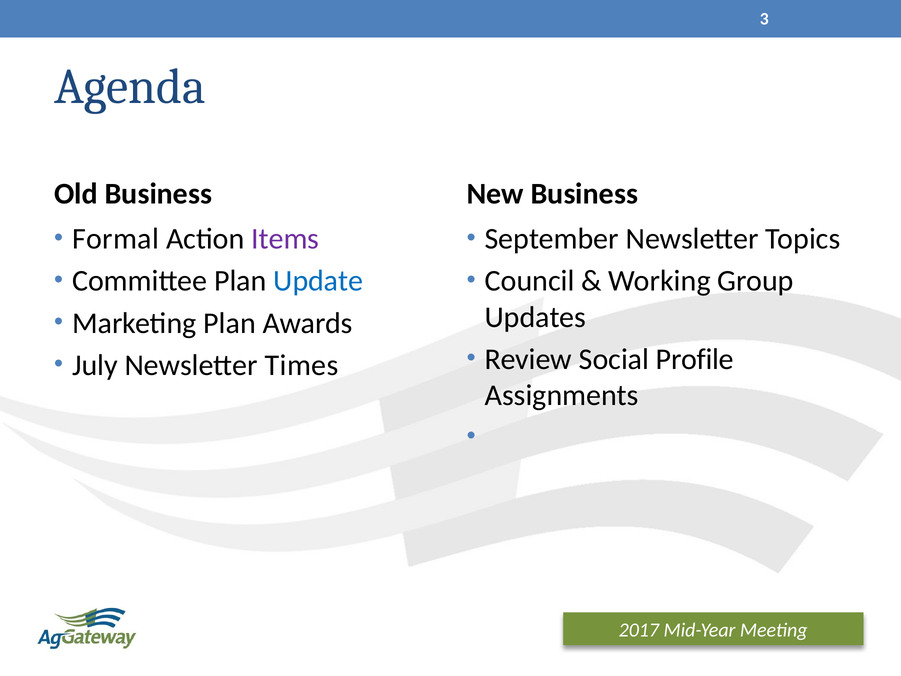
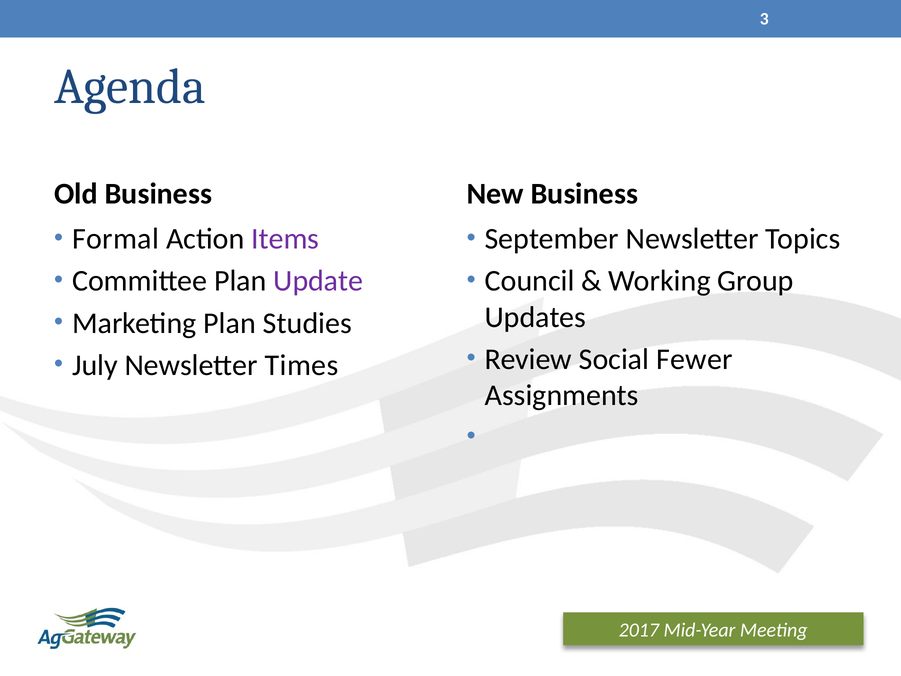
Update colour: blue -> purple (318, 281)
Awards: Awards -> Studies (307, 323)
Profile: Profile -> Fewer (695, 359)
